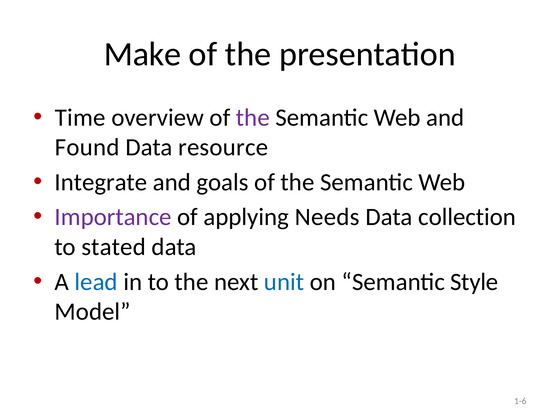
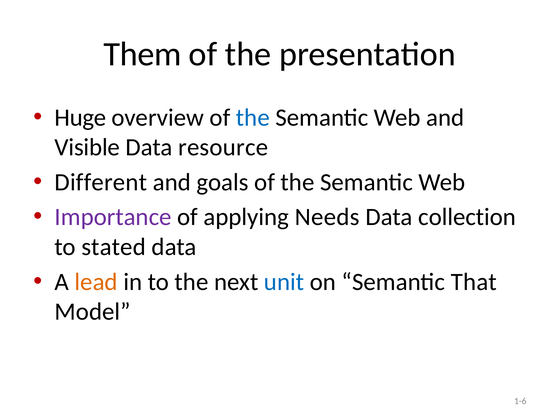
Make: Make -> Them (143, 54)
Time: Time -> Huge (80, 117)
the colour: purple -> blue (253, 117)
Found: Found -> Visible (87, 147)
Integrate: Integrate -> Different (101, 182)
lead colour: blue -> orange (96, 282)
Style: Style -> That (474, 282)
